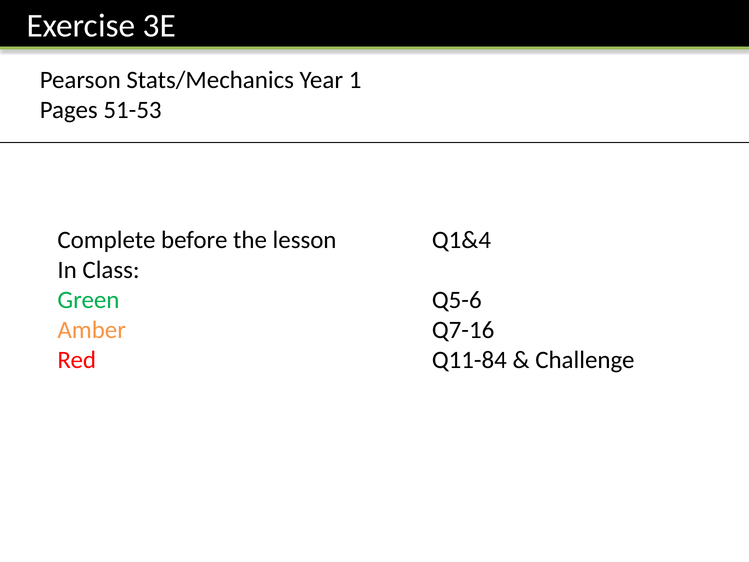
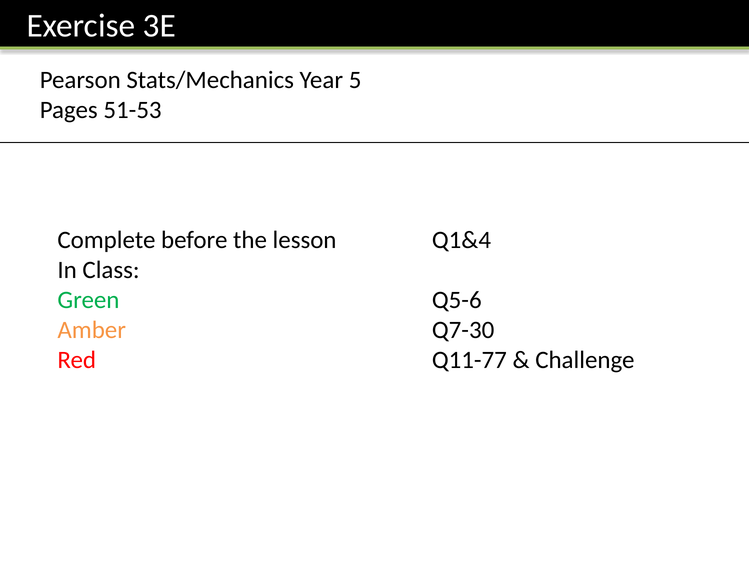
1: 1 -> 5 (355, 80)
Q7-16: Q7-16 -> Q7-30 (463, 330)
Q11-84: Q11-84 -> Q11-77 (469, 360)
